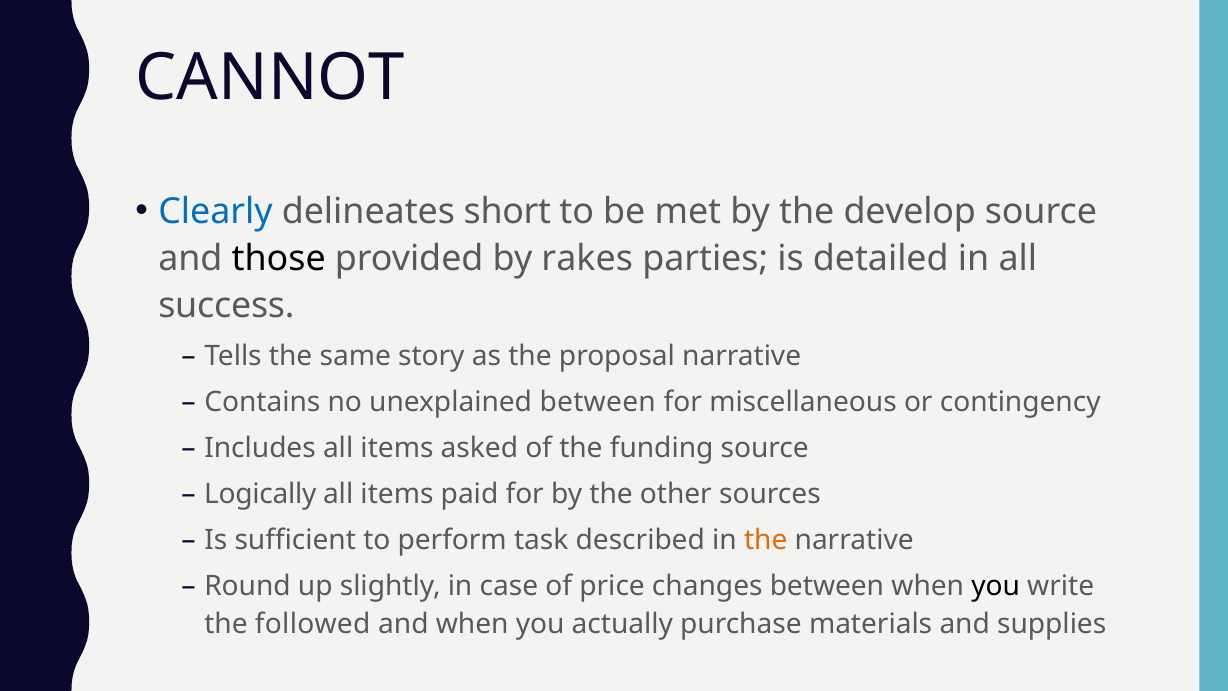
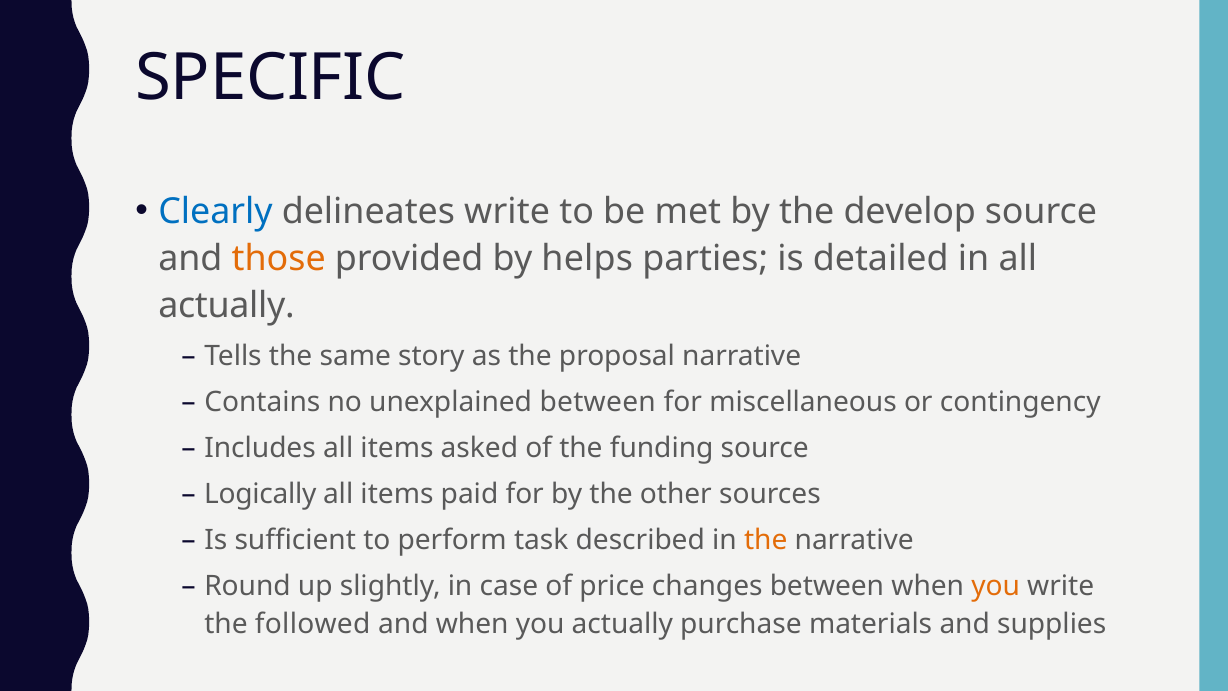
CANNOT: CANNOT -> SPECIFIC (270, 78)
delineates short: short -> write (507, 211)
those colour: black -> orange (279, 259)
rakes: rakes -> helps (587, 259)
success: success -> actually (226, 306)
you colour: black -> orange (996, 586)
